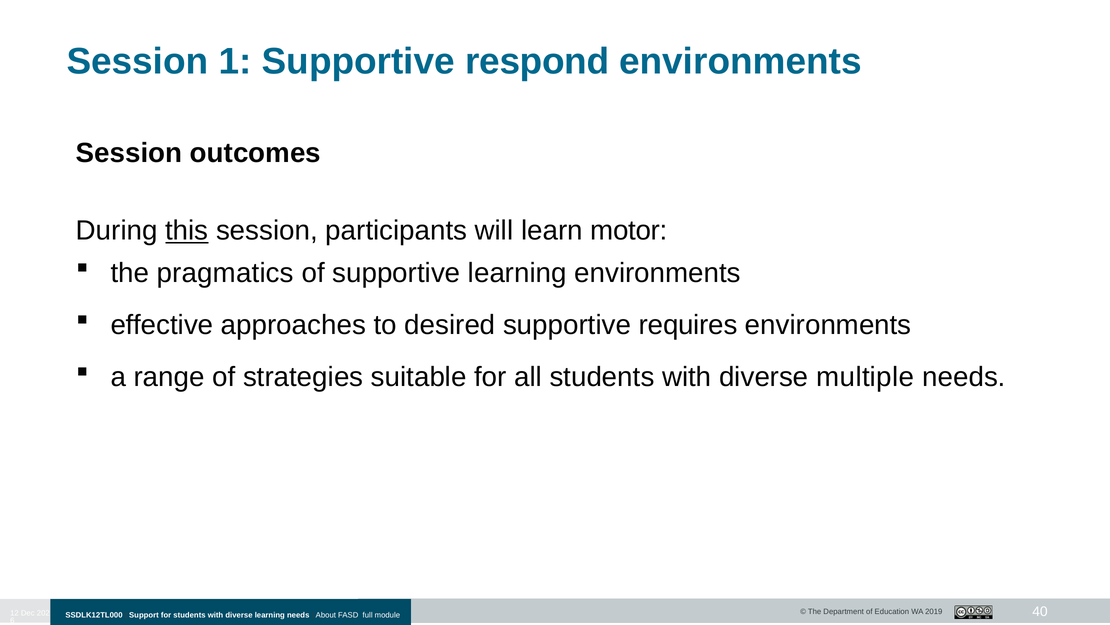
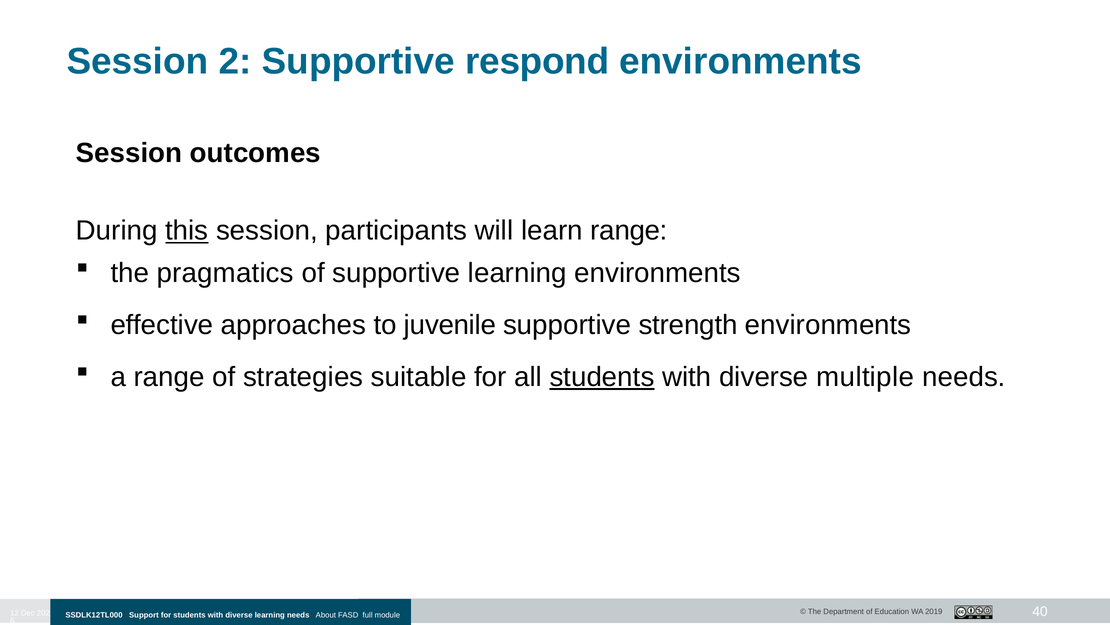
1: 1 -> 2 (235, 62)
learn motor: motor -> range (629, 230)
desired: desired -> juvenile (450, 325)
requires: requires -> strength (688, 325)
students underline: none -> present (602, 377)
